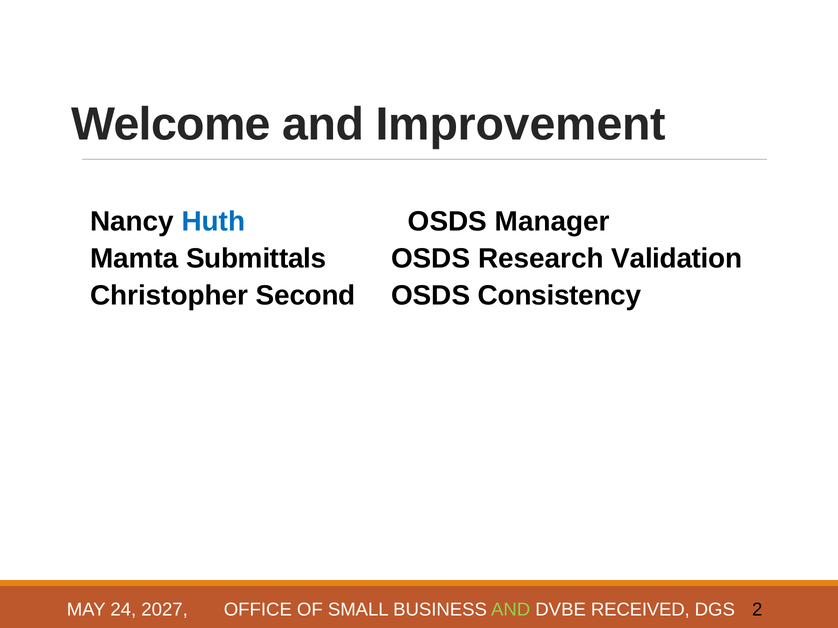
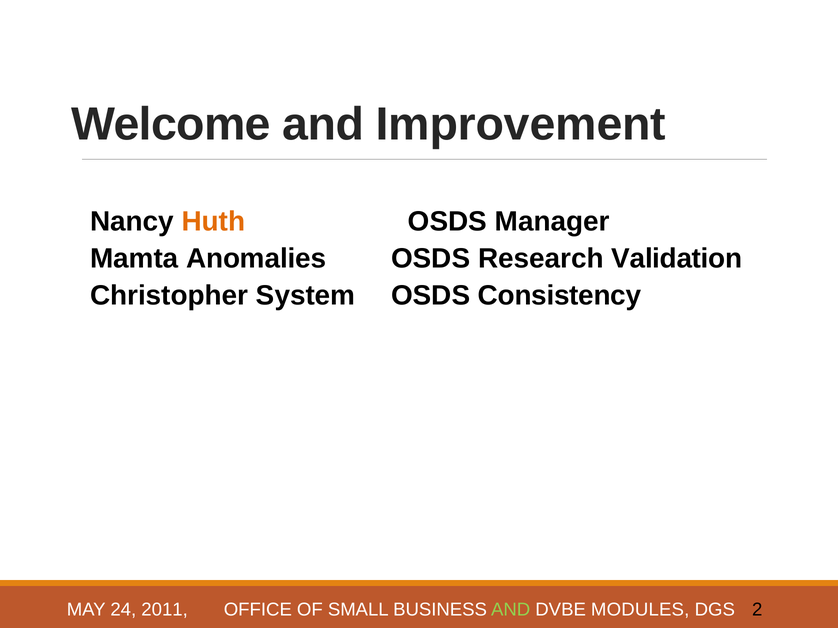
Huth colour: blue -> orange (213, 222)
Submittals: Submittals -> Anomalies (256, 259)
Second: Second -> System (306, 296)
2027: 2027 -> 2011 (165, 610)
RECEIVED: RECEIVED -> MODULES (640, 610)
